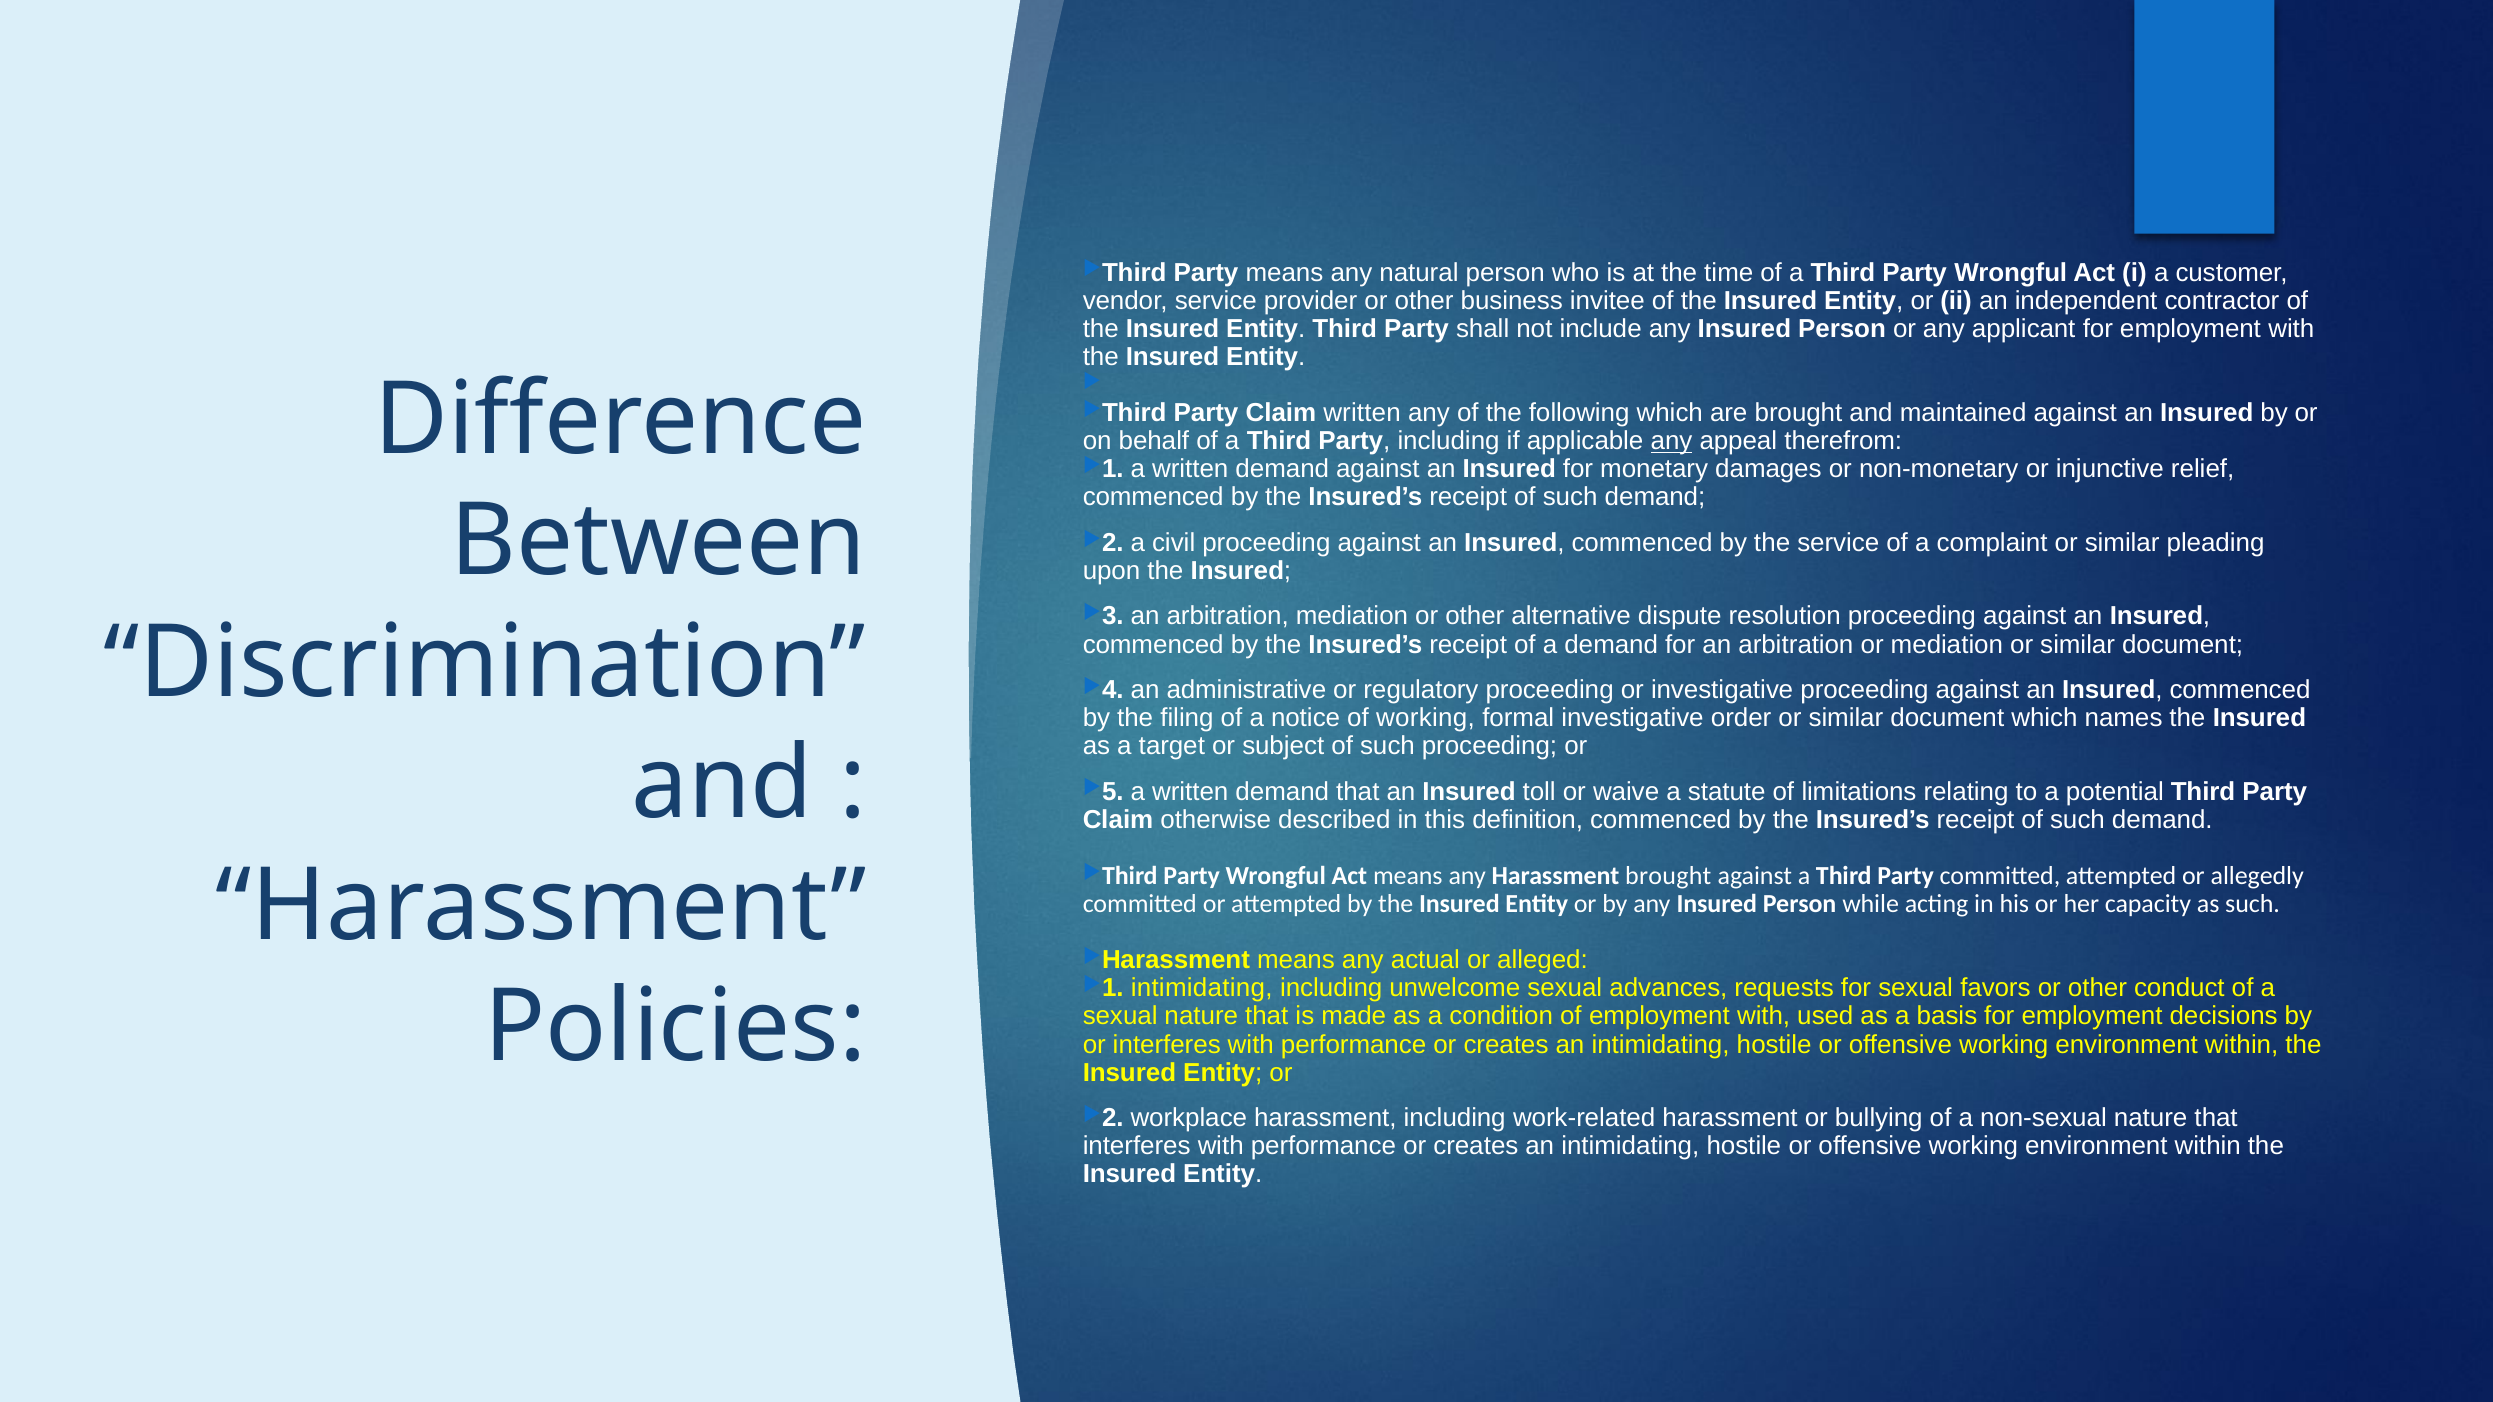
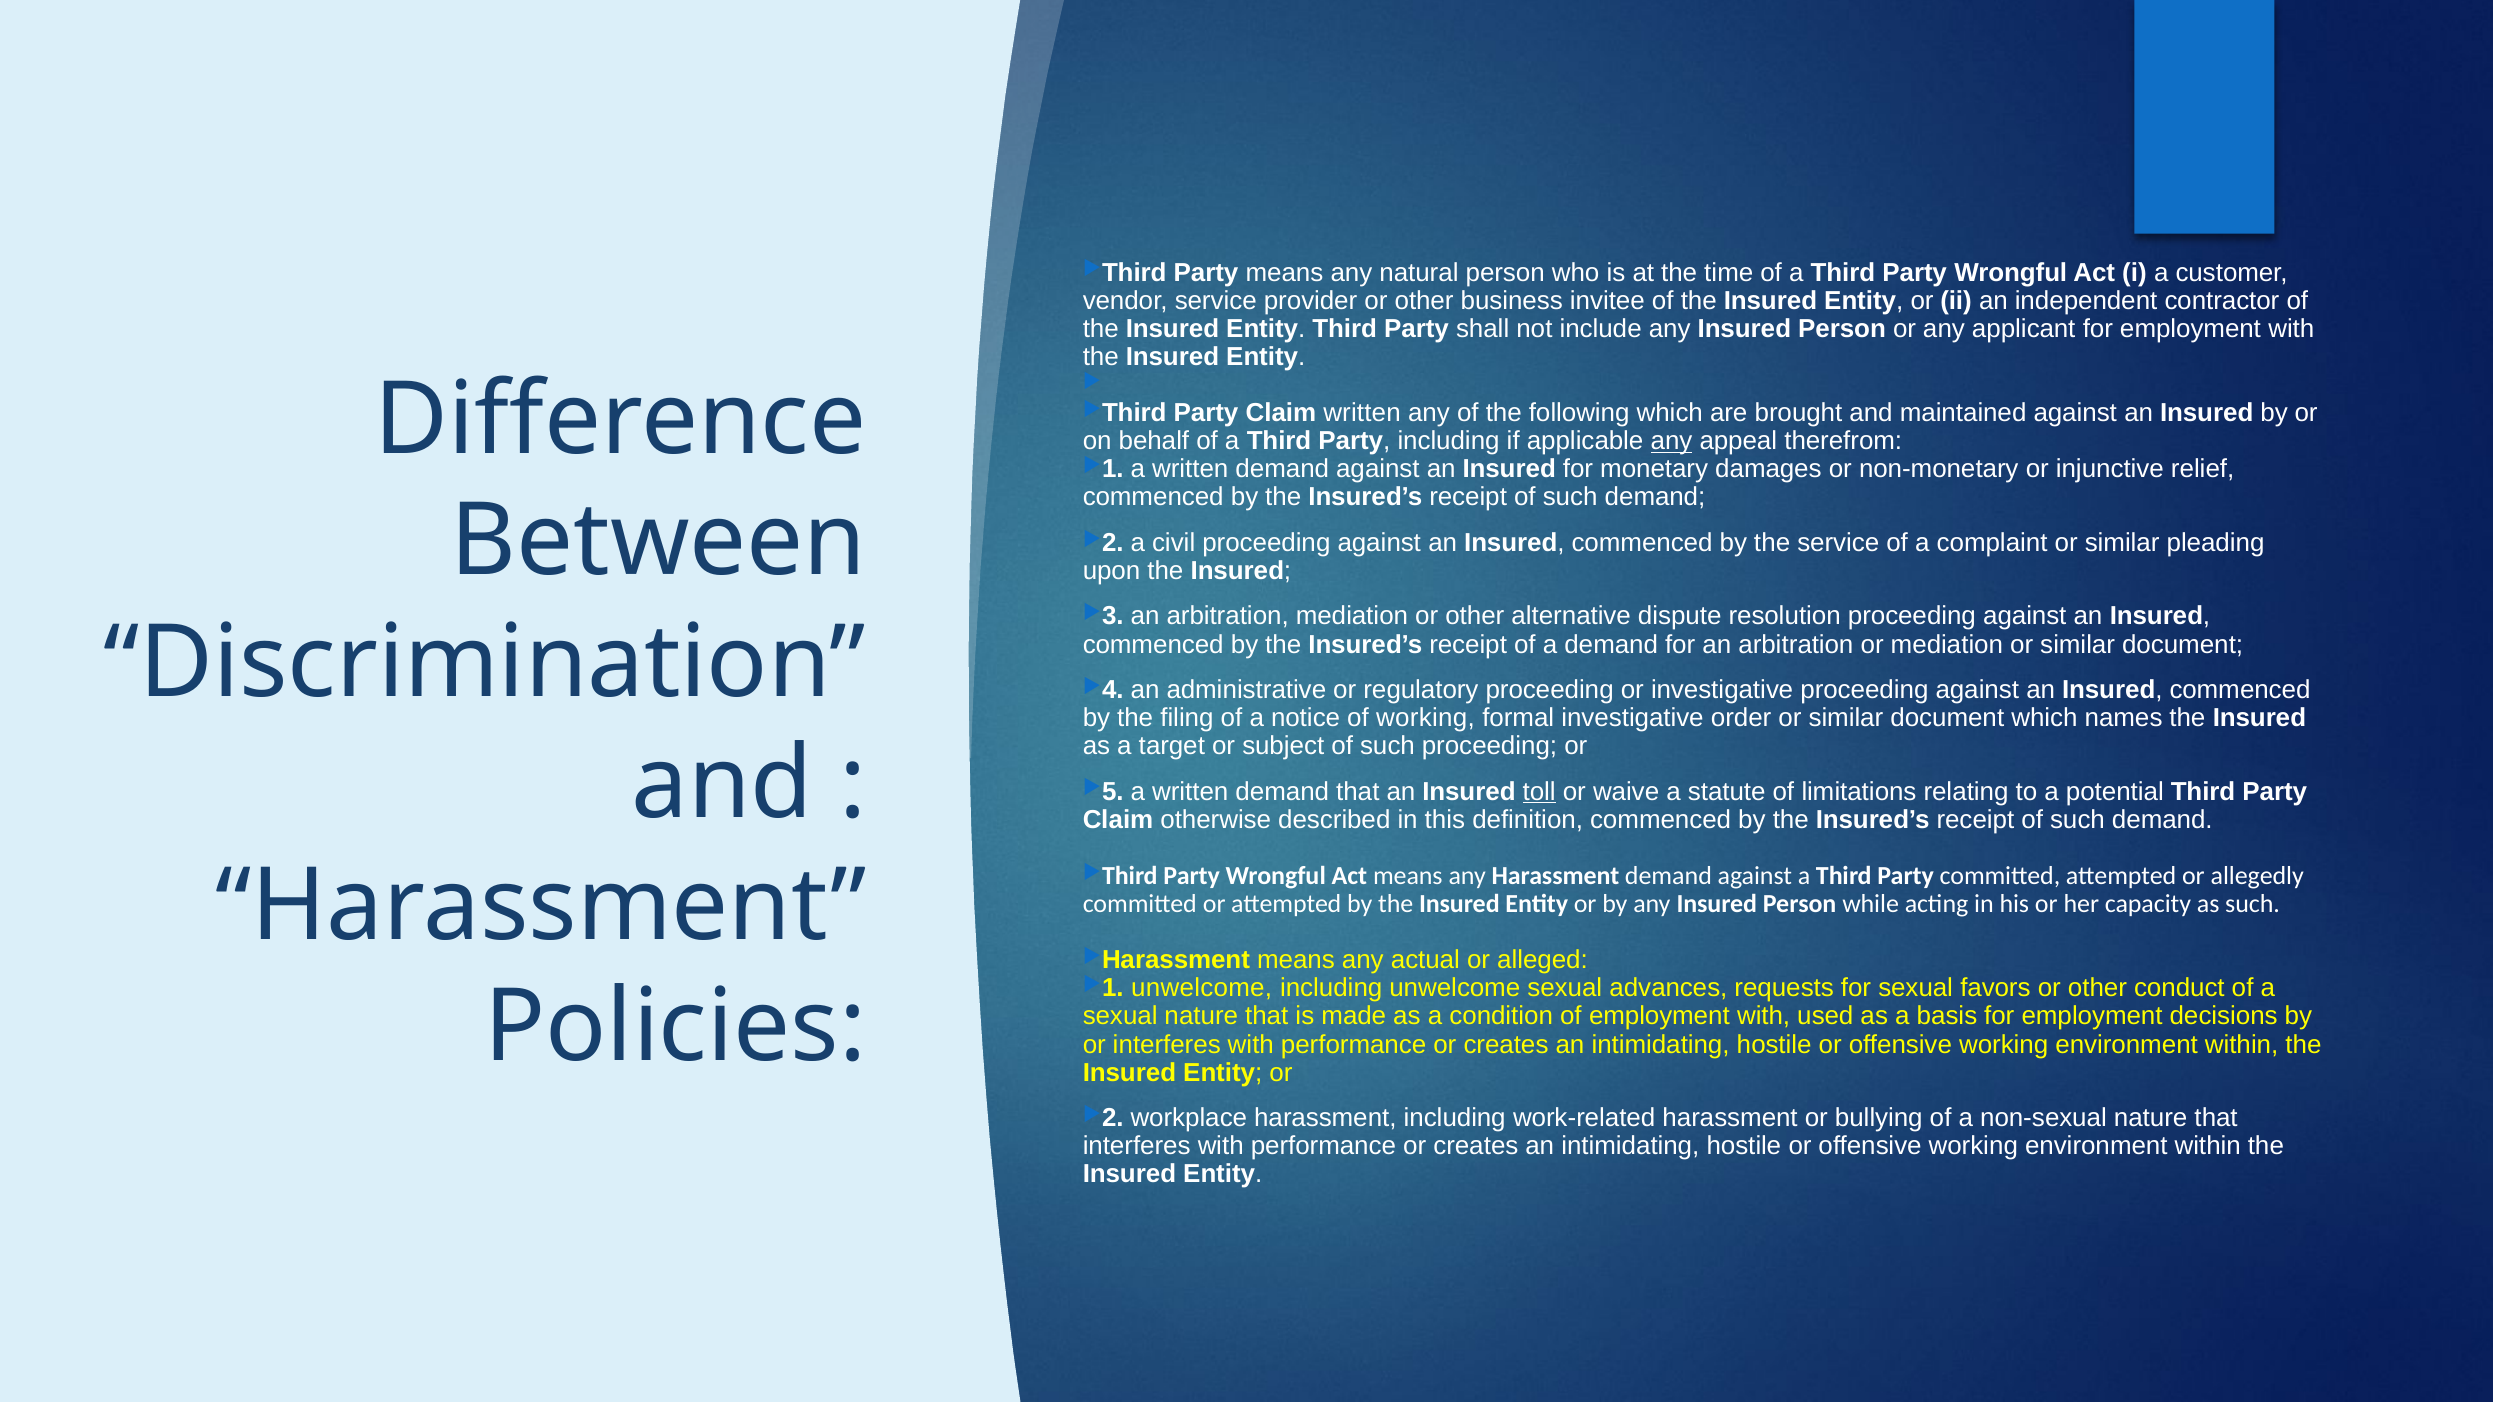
toll underline: none -> present (1539, 792)
Harassment brought: brought -> demand (1668, 876)
intimidating: intimidating -> unwelcome (1202, 988)
